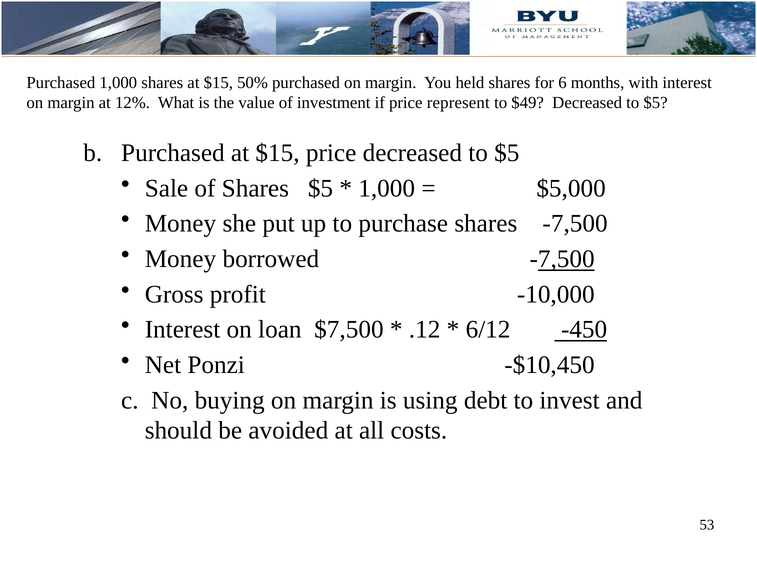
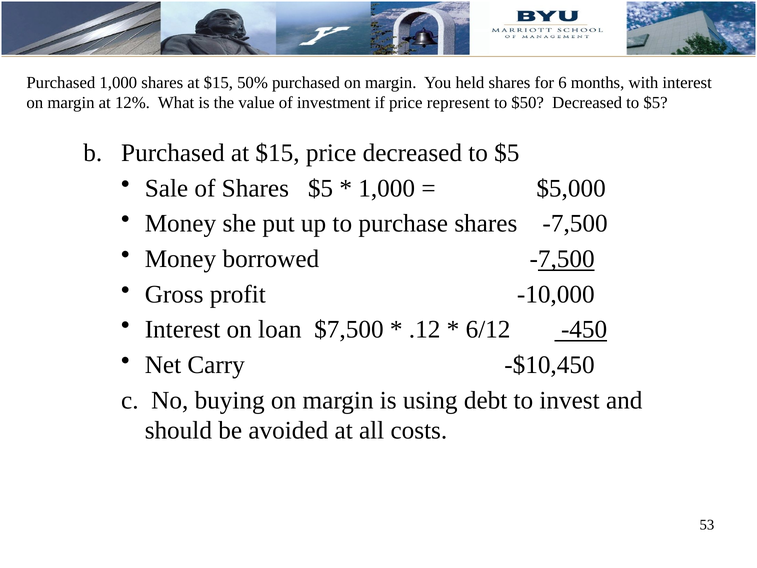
$49: $49 -> $50 (528, 103)
Ponzi: Ponzi -> Carry (216, 365)
